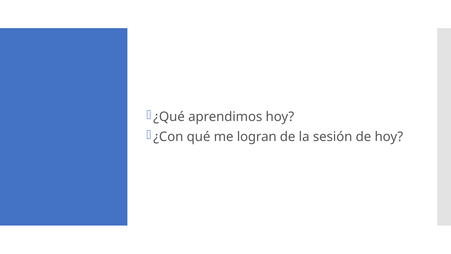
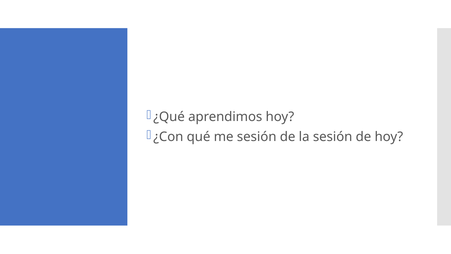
me logran: logran -> sesión (257, 136)
